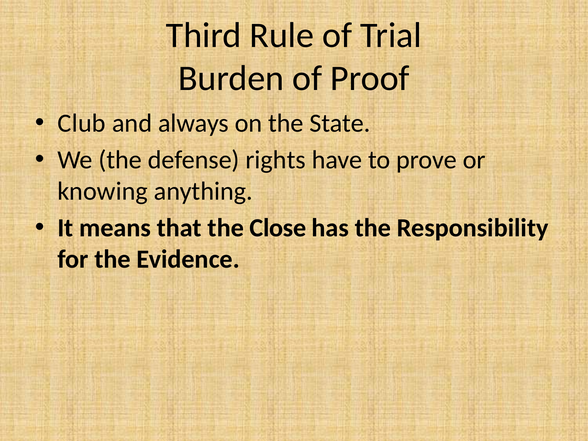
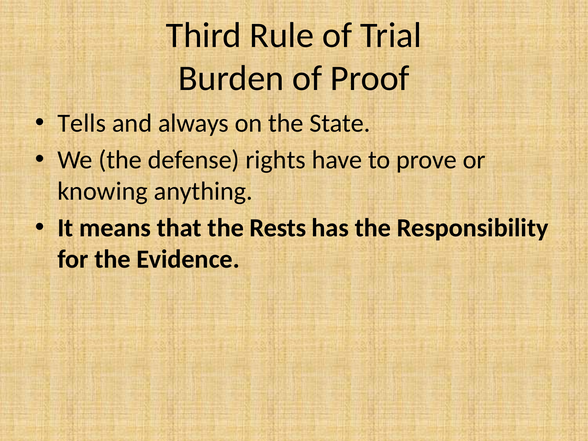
Club: Club -> Tells (82, 123)
Close: Close -> Rests (278, 228)
